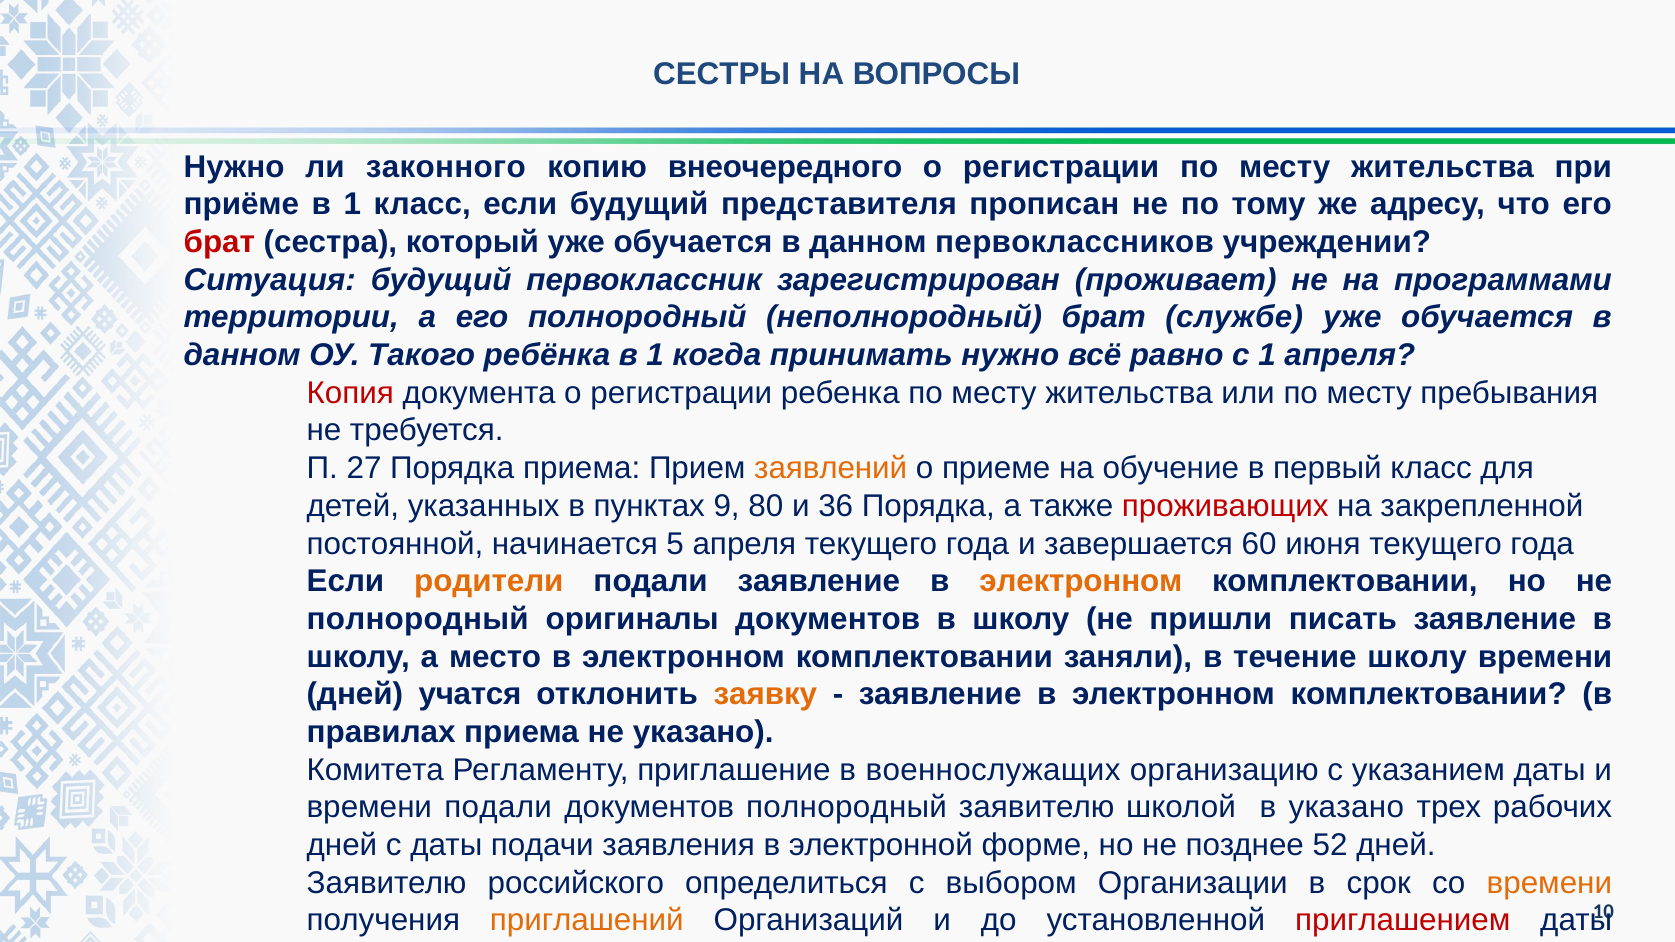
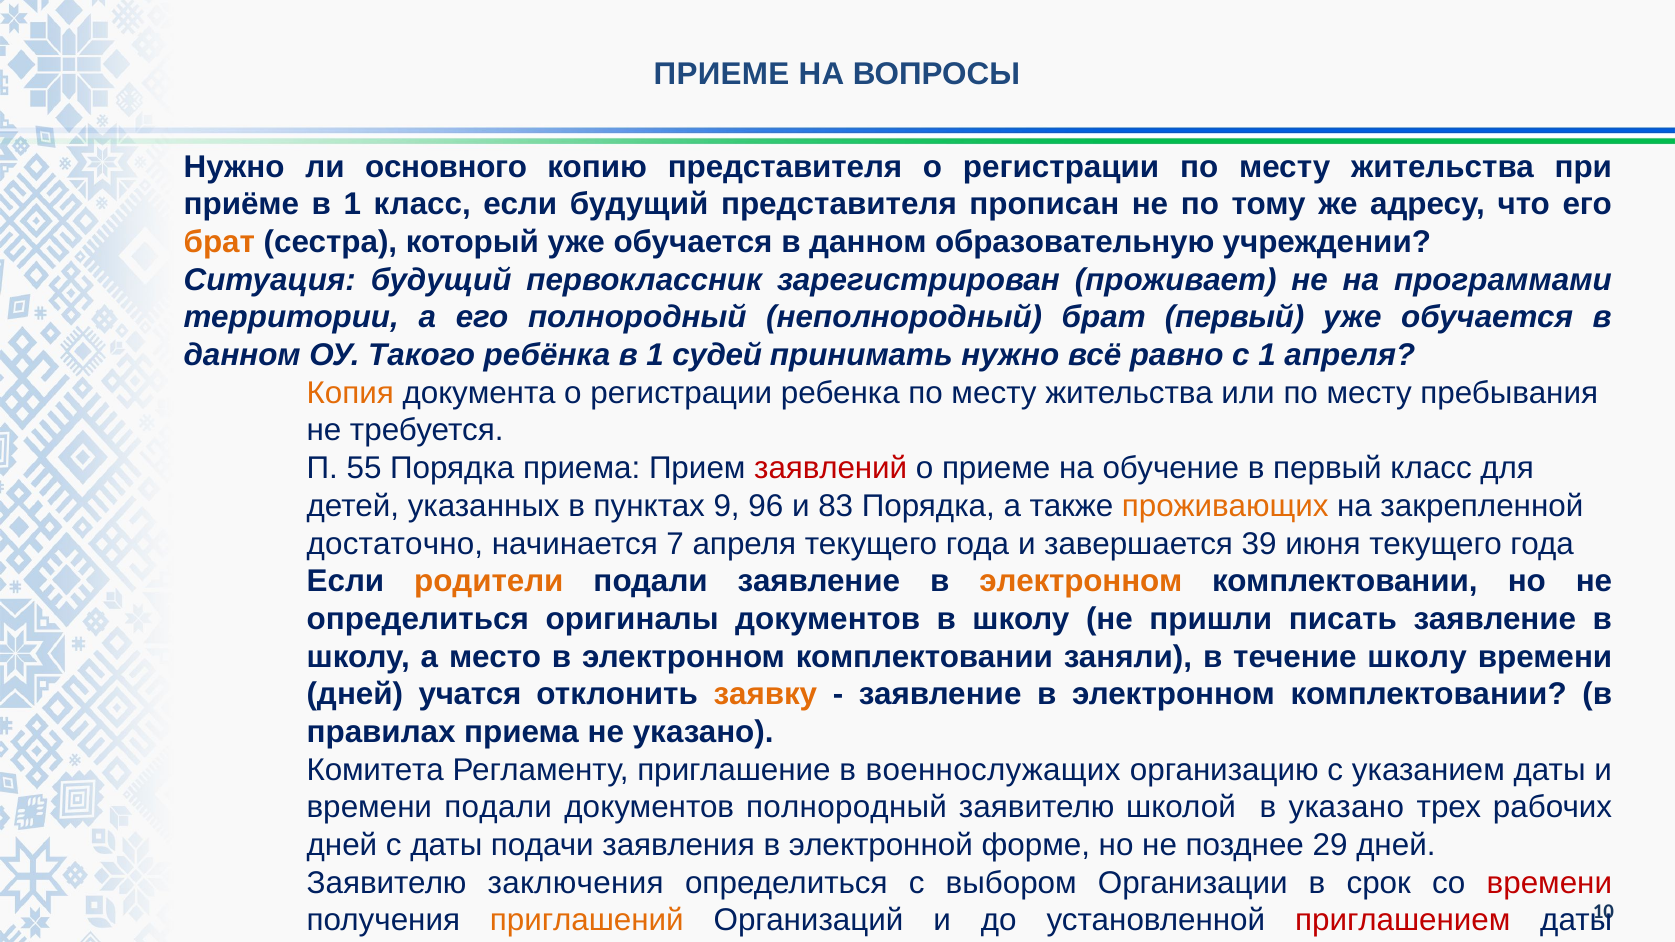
СЕСТРЫ: СЕСТРЫ -> ПРИЕМЕ (721, 74)
законного: законного -> основного (446, 167)
копию внеочередного: внеочередного -> представителя (785, 167)
брат colour: red -> orange (219, 242)
данном первоклассников: первоклассников -> образовательную (1075, 242)
брат службе: службе -> первый (1235, 318)
когда: когда -> судей (717, 355)
Копия colour: red -> orange (350, 393)
27: 27 -> 55 (364, 468)
заявлений colour: orange -> red (831, 468)
80: 80 -> 96 (766, 506)
36: 36 -> 83 (836, 506)
проживающих colour: red -> orange (1225, 506)
постоянной: постоянной -> достаточно (395, 544)
5: 5 -> 7 (675, 544)
60: 60 -> 39 (1259, 544)
полнородный: полнородный -> определиться (418, 619)
52: 52 -> 29 (1330, 845)
российского: российского -> заключения (576, 883)
времени colour: orange -> red (1549, 883)
